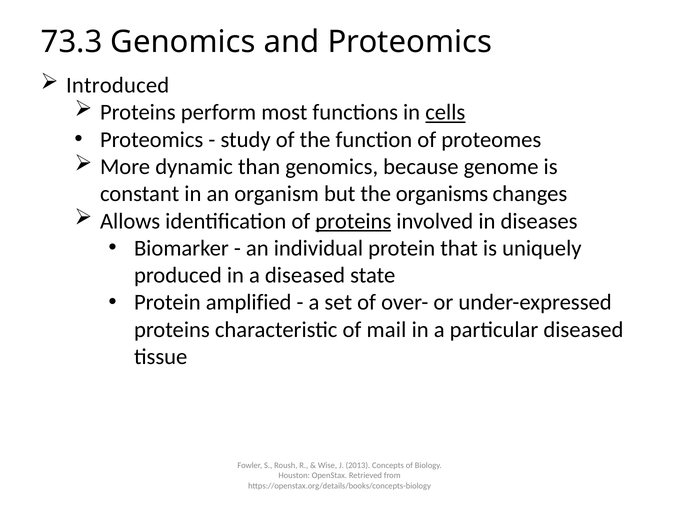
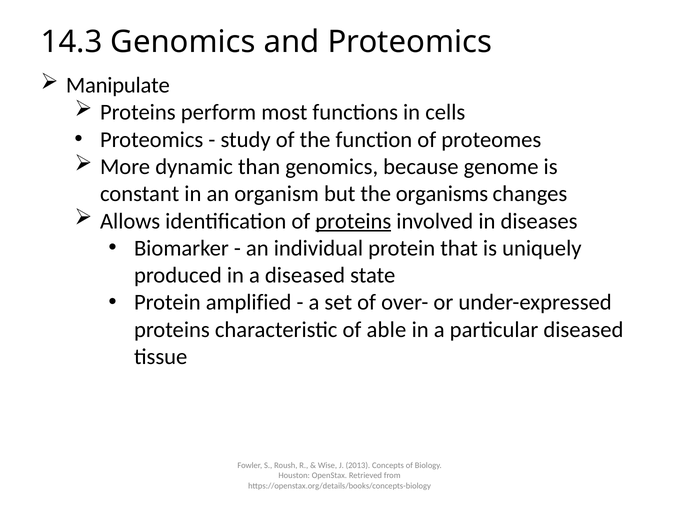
73.3: 73.3 -> 14.3 (72, 42)
Introduced: Introduced -> Manipulate (118, 85)
cells underline: present -> none (445, 113)
mail: mail -> able (386, 330)
